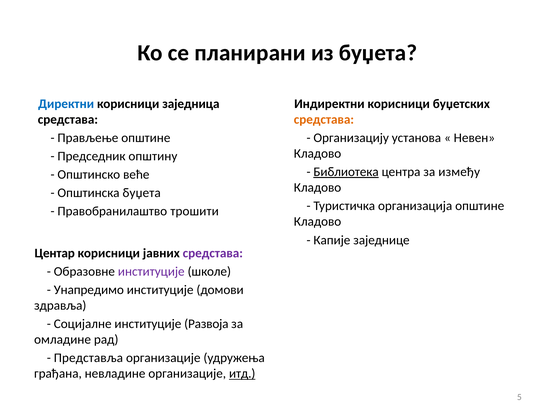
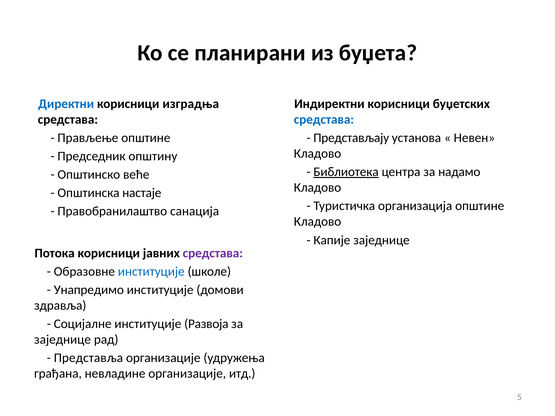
заједница: заједница -> изградња (191, 104)
средстава colour: orange -> blue (324, 120)
Организацију: Организацију -> Представљају (351, 138)
између: између -> надамо (459, 172)
Општинска буџета: буџета -> настаје (142, 193)
трошити: трошити -> санација (195, 211)
Центар: Центар -> Потока (55, 253)
институције colour: purple -> blue (151, 272)
омладине: омладине -> заједнице (63, 340)
итд underline: present -> none (242, 374)
